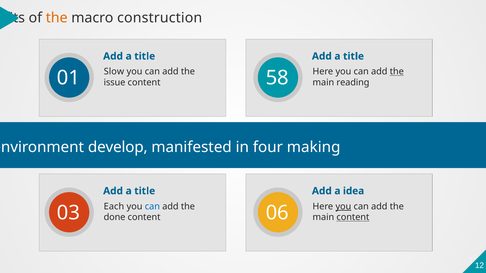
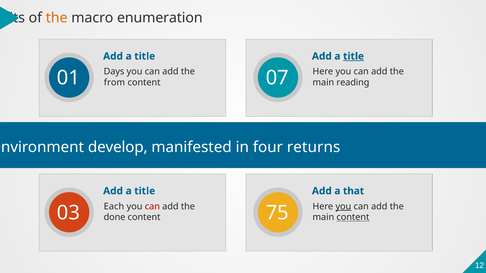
construction: construction -> enumeration (160, 18)
title underline: none -> present (354, 56)
Slow: Slow -> Days (114, 72)
the underline: present -> none (397, 72)
issue: issue -> from (114, 83)
58: 58 -> 07 (277, 78)
making: making -> returns (314, 147)
idea: idea -> that (354, 191)
can colour: blue -> red (152, 207)
06: 06 -> 75 (277, 213)
